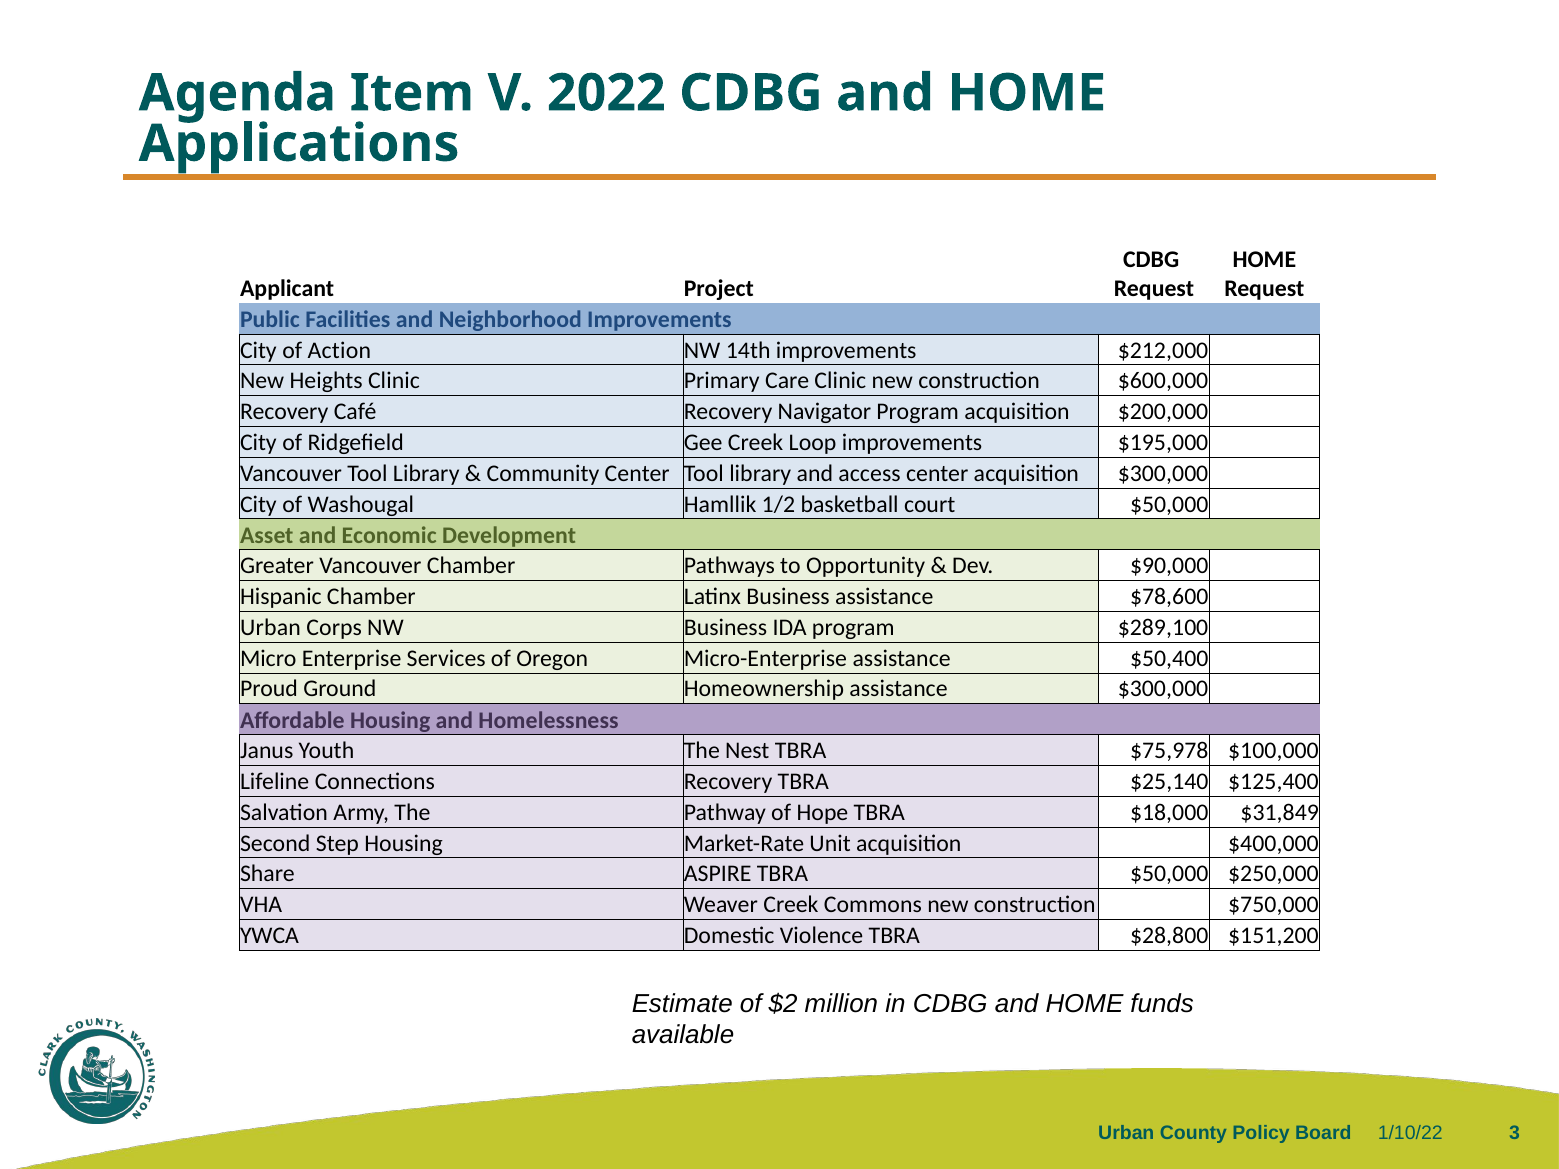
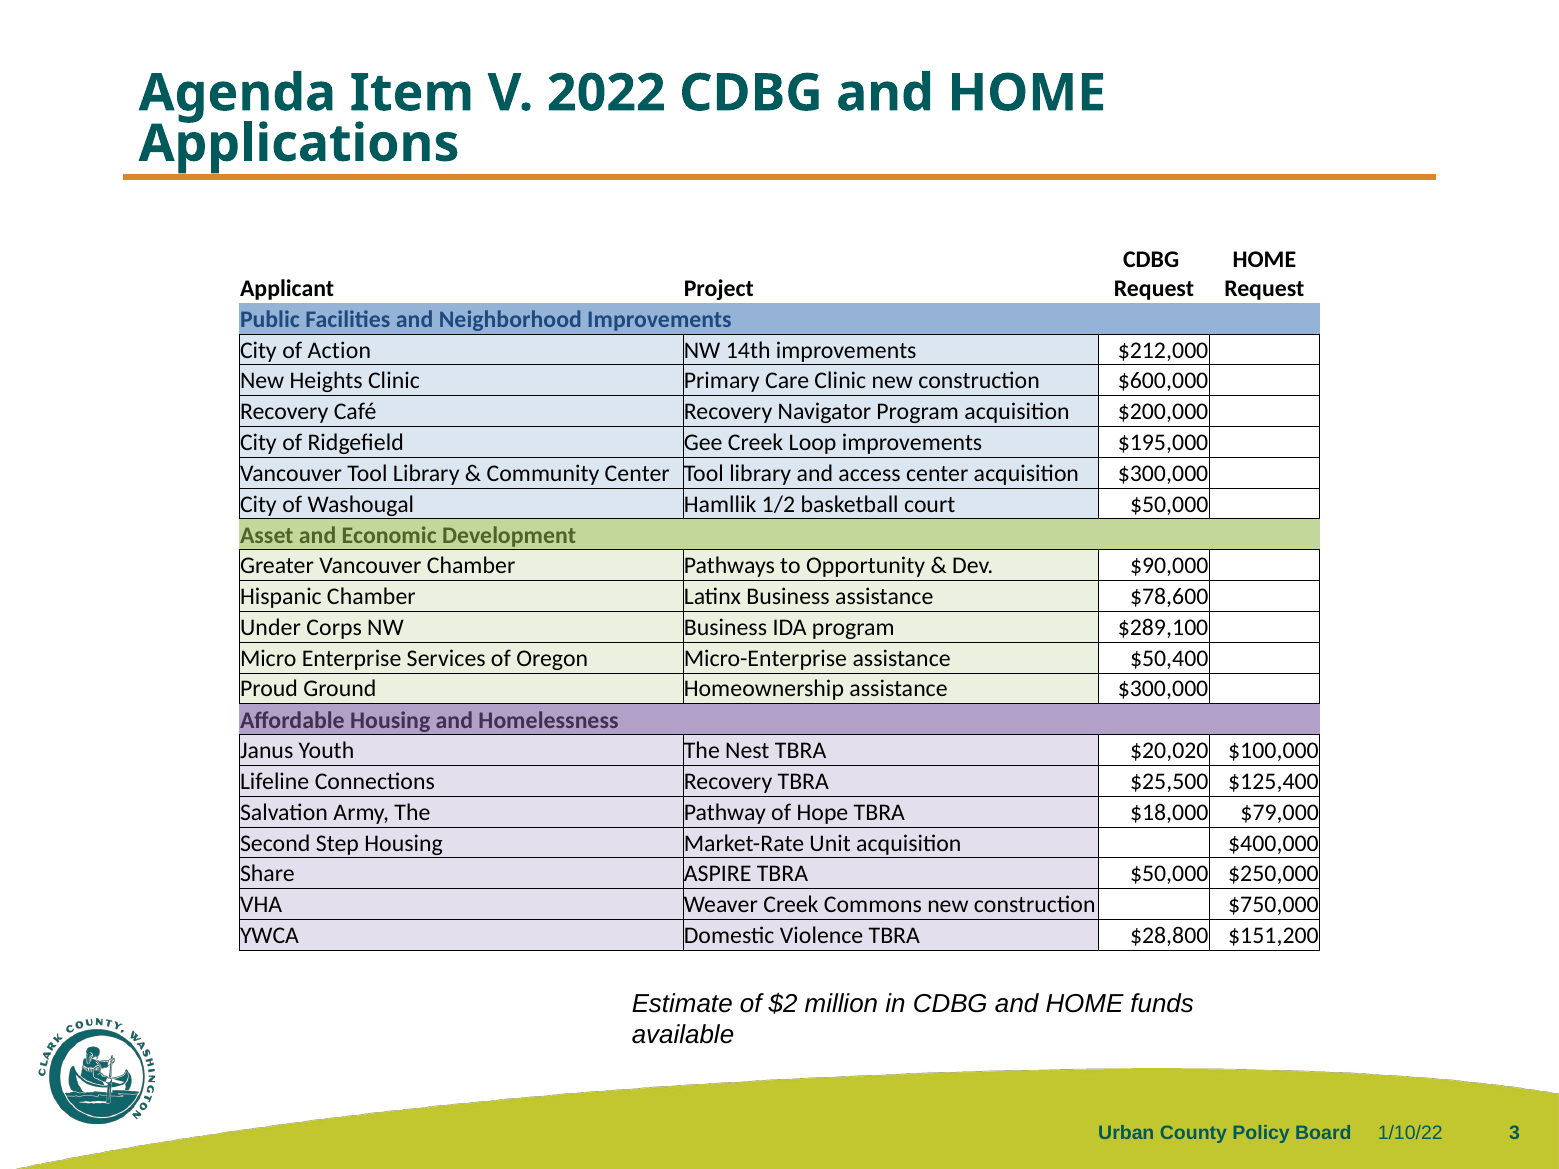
Urban: Urban -> Under (271, 628)
$75,978: $75,978 -> $20,020 (1169, 751)
$25,140: $25,140 -> $25,500 (1169, 782)
$31,849: $31,849 -> $79,000 (1280, 813)
